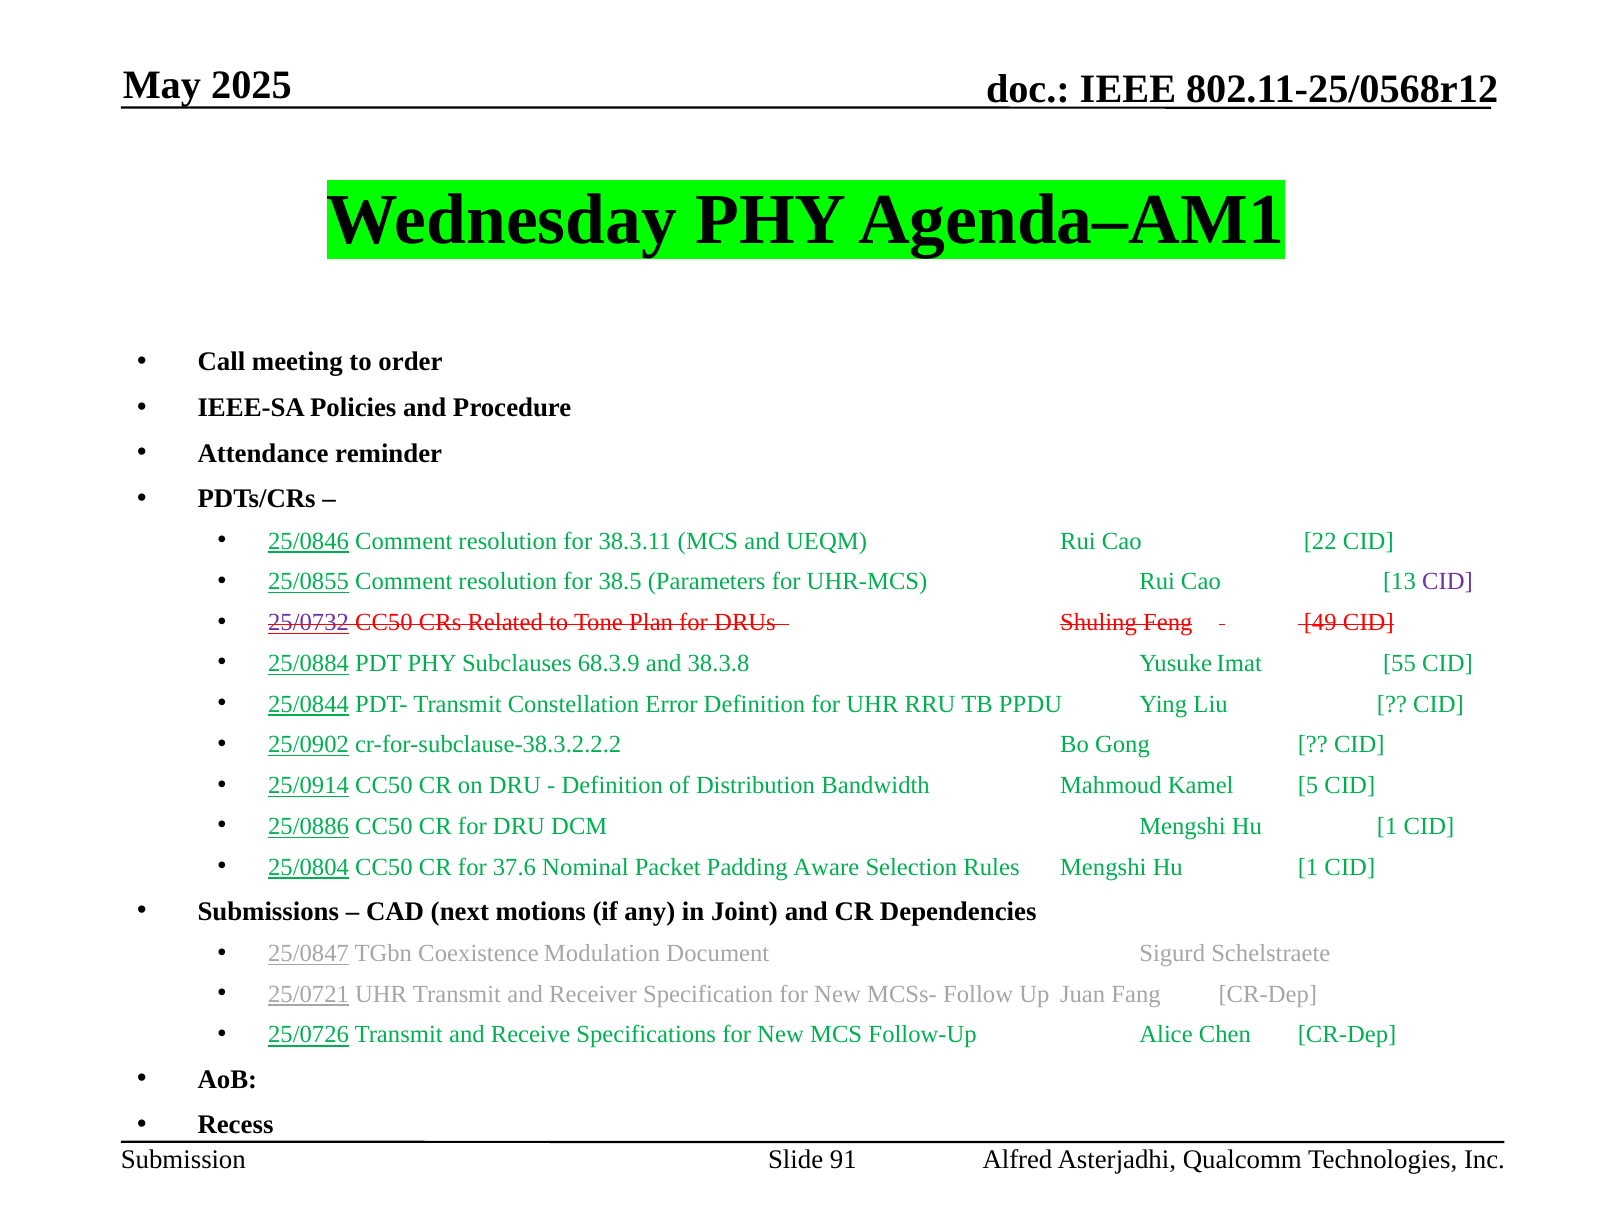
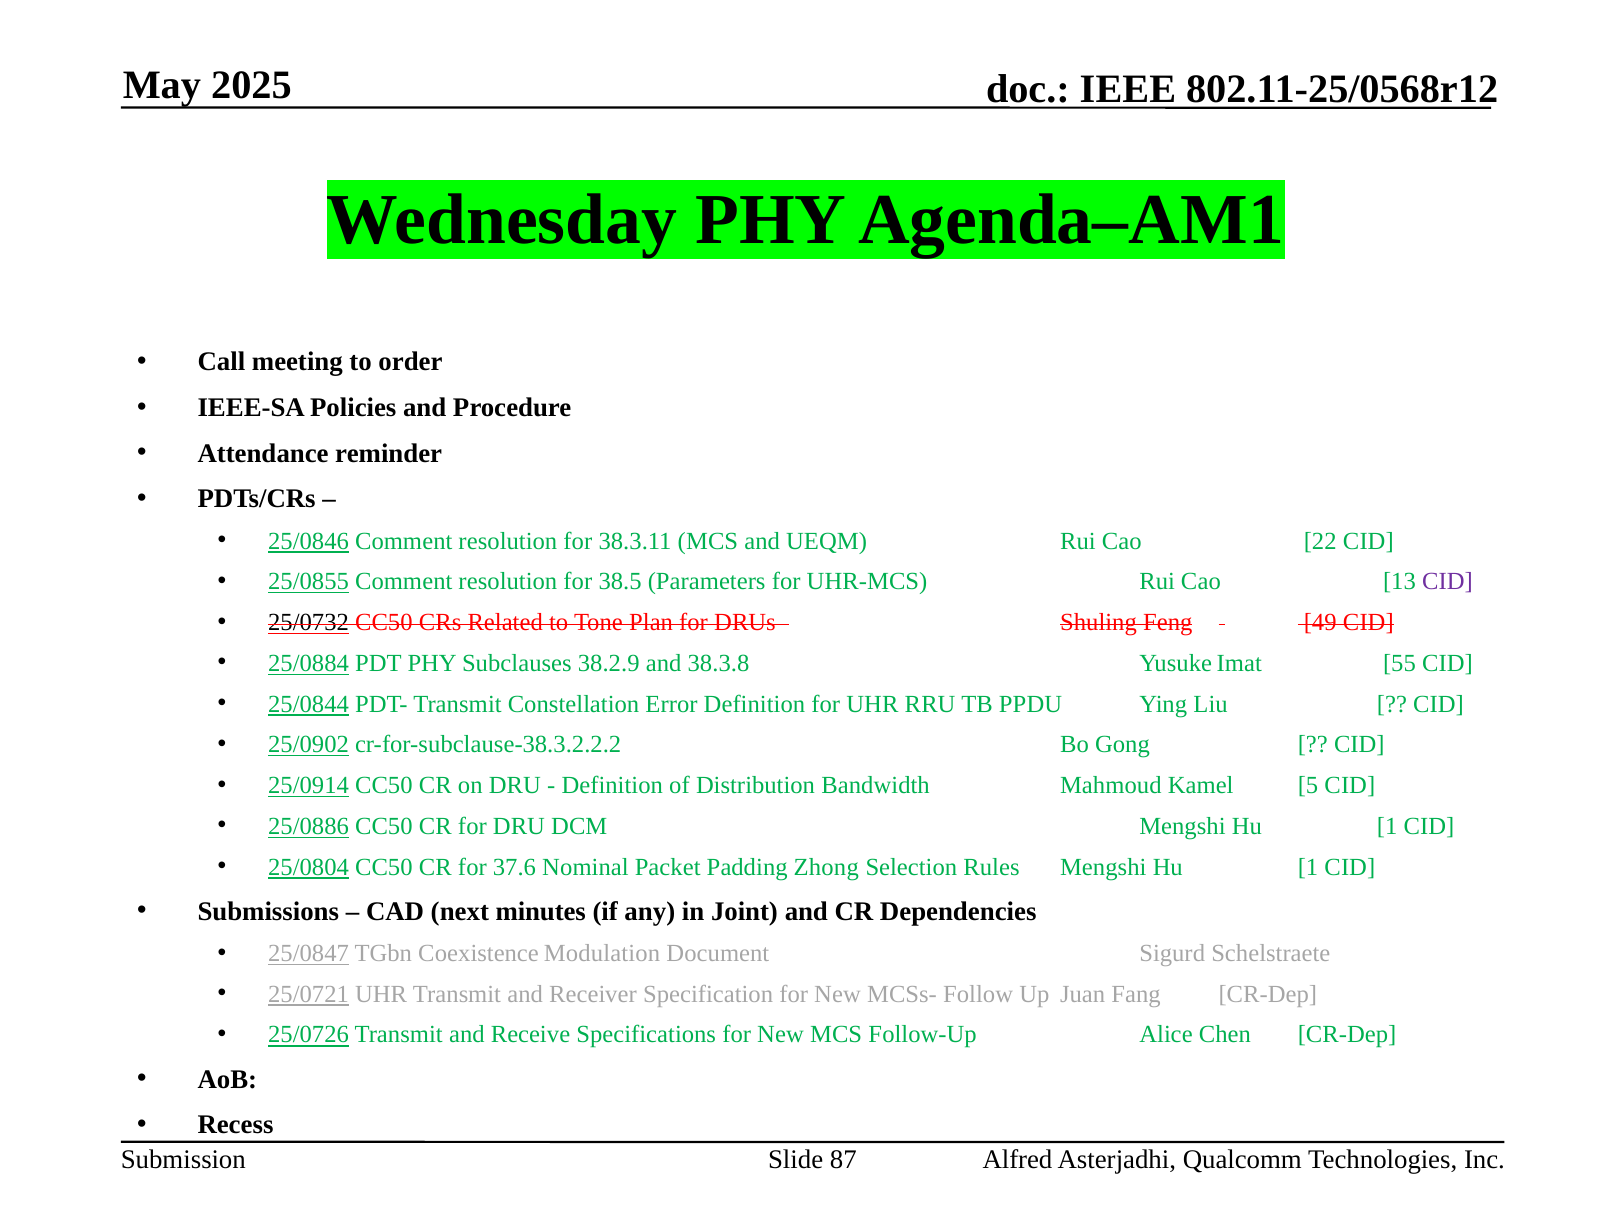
25/0732 colour: purple -> black (309, 622)
68.3.9: 68.3.9 -> 38.2.9 (609, 663)
Aware: Aware -> Zhong (826, 867)
motions: motions -> minutes (541, 911)
91: 91 -> 87 (843, 1160)
